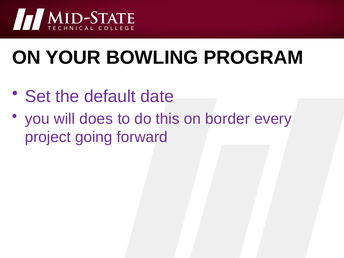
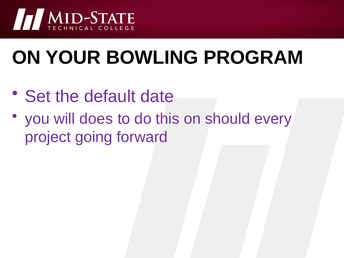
border: border -> should (228, 119)
